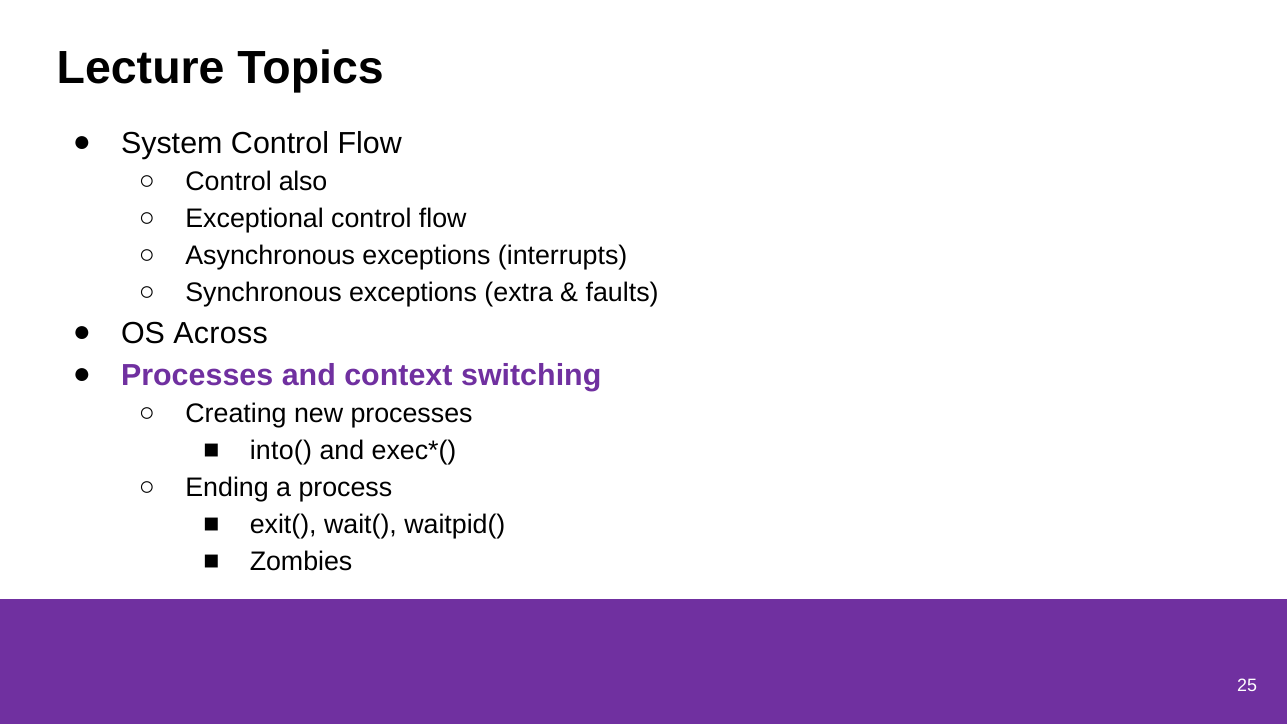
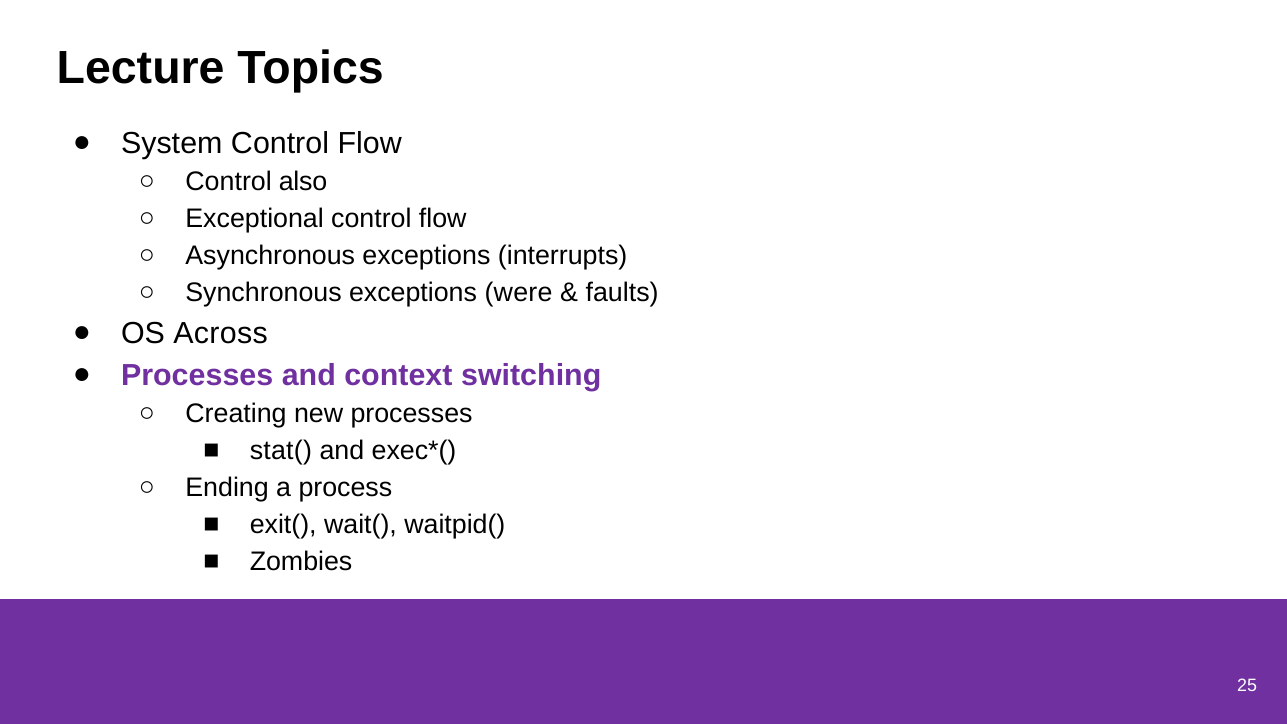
extra: extra -> were (519, 293)
into(: into( -> stat( (281, 451)
